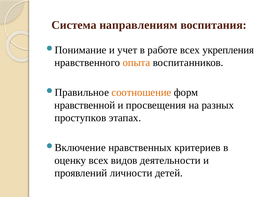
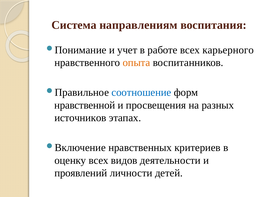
укрепления: укрепления -> карьерного (228, 50)
соотношение colour: orange -> blue (141, 93)
проступков: проступков -> источников (80, 118)
